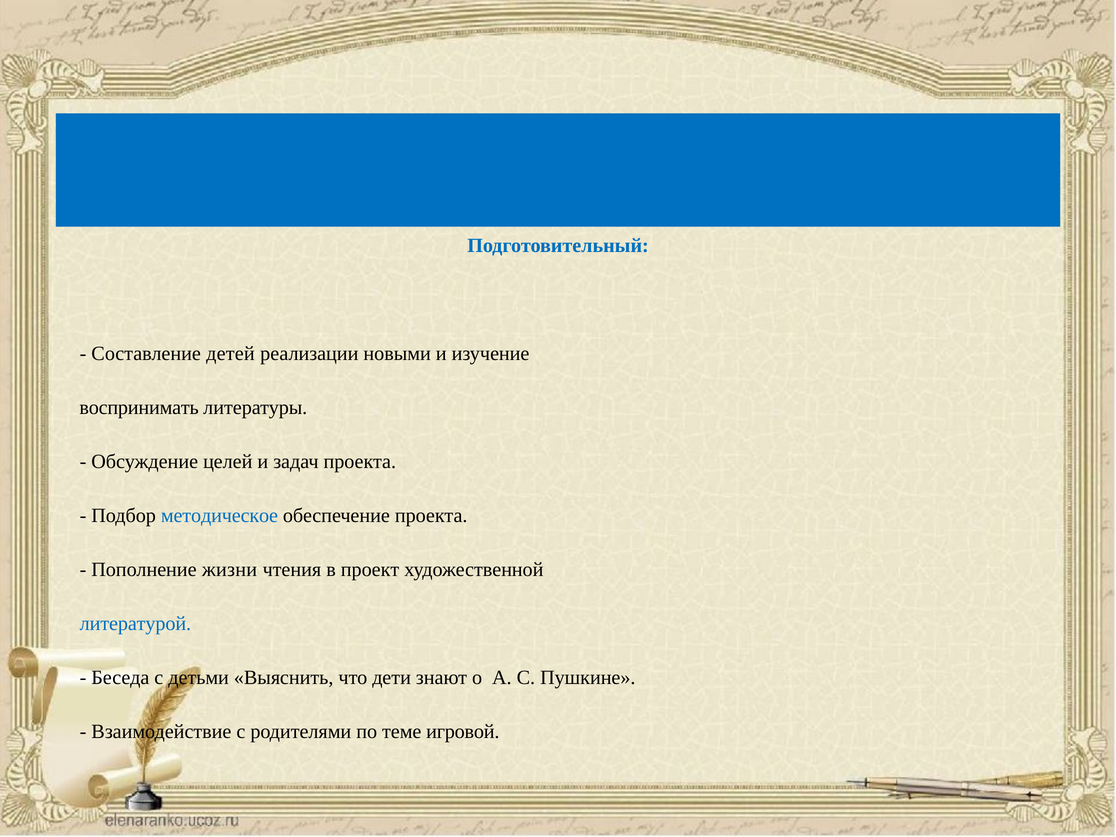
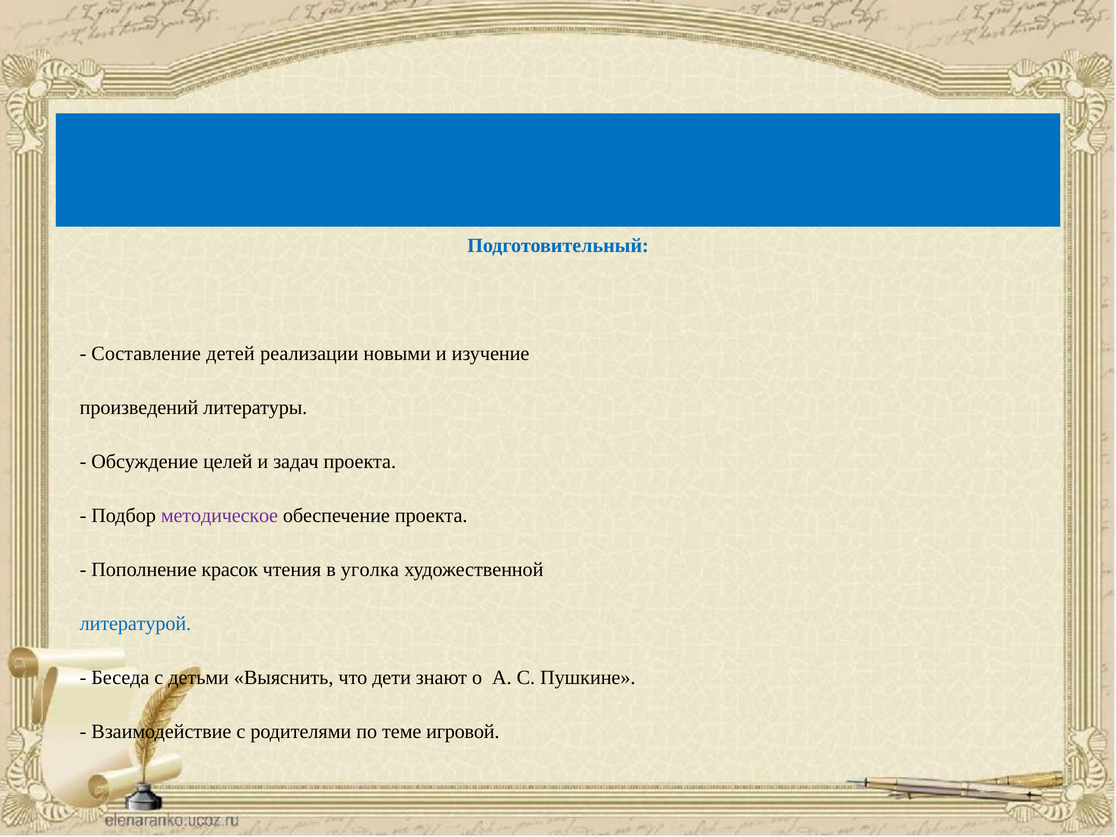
воспринимать: воспринимать -> произведений (139, 408)
методическое colour: blue -> purple (219, 516)
жизни: жизни -> красок (230, 569)
проект: проект -> уголка (370, 569)
